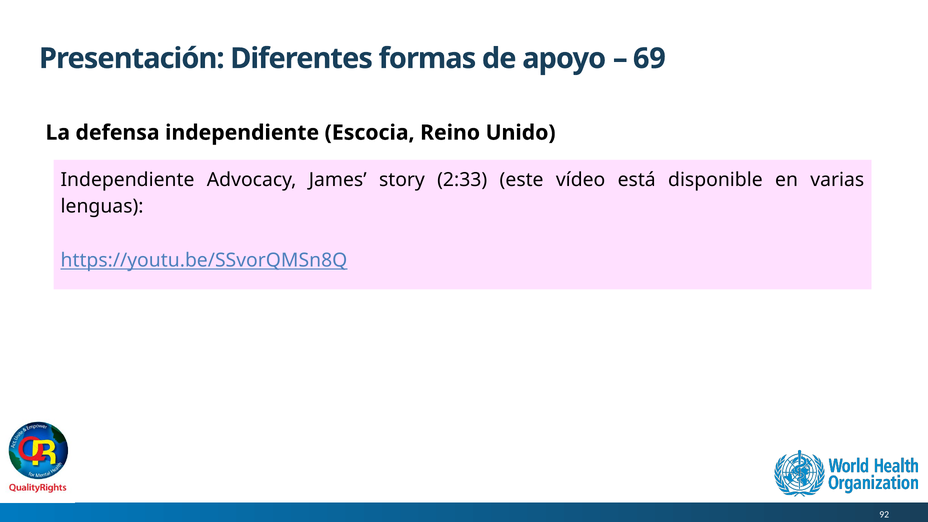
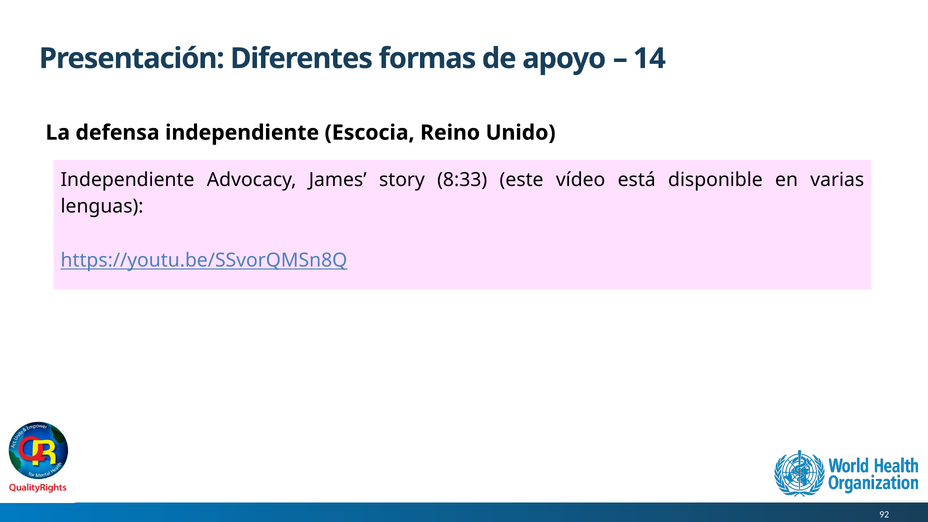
69: 69 -> 14 (649, 58)
2:33: 2:33 -> 8:33 (462, 180)
